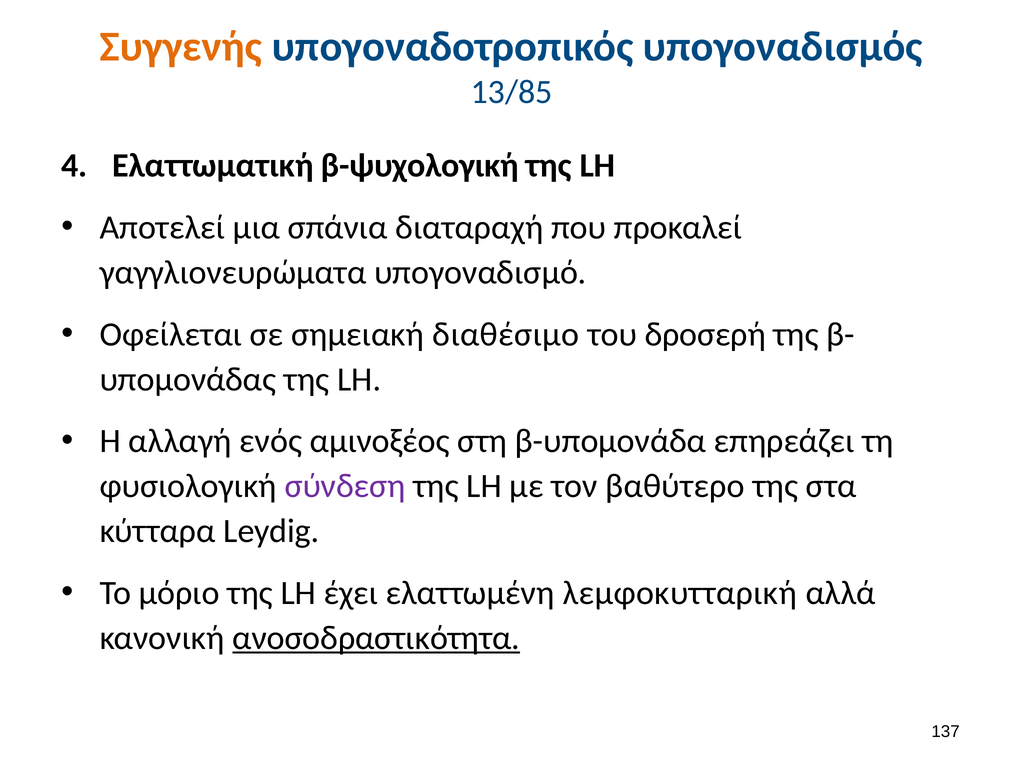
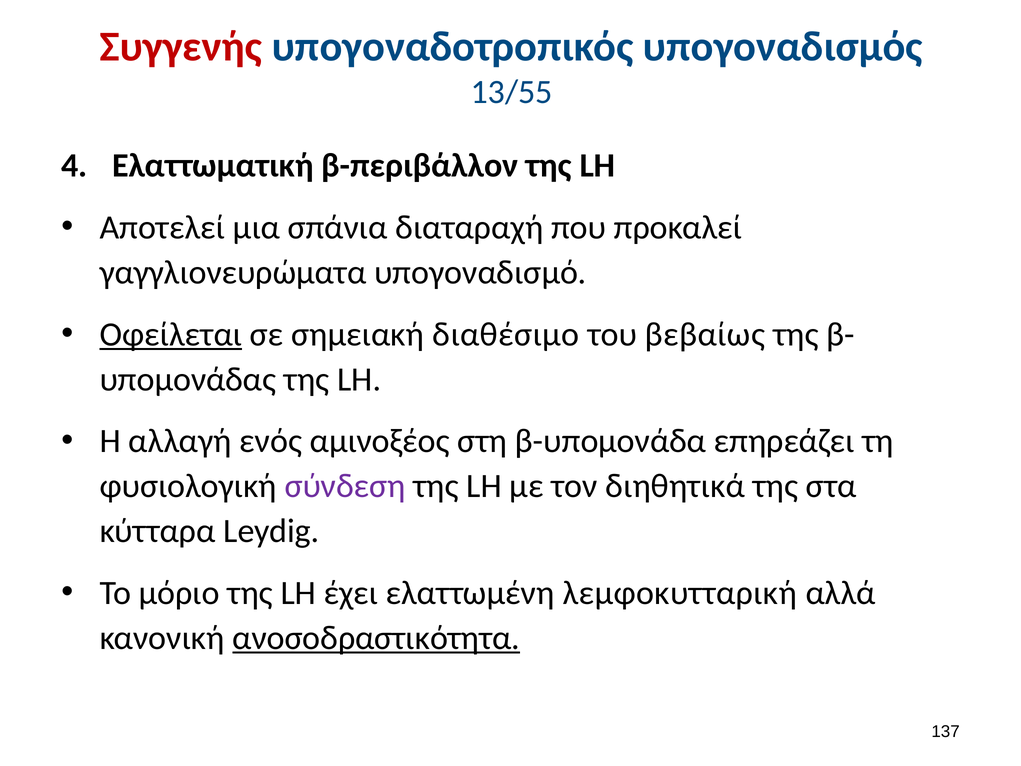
Συγγενής colour: orange -> red (181, 47)
13/85: 13/85 -> 13/55 (512, 92)
β-ψυχολογική: β-ψυχολογική -> β-περιβάλλον (420, 166)
Οφείλεται underline: none -> present (171, 334)
δροσερή: δροσερή -> βεβαίως (705, 334)
βαθύτερο: βαθύτερο -> διηθητικά (675, 486)
